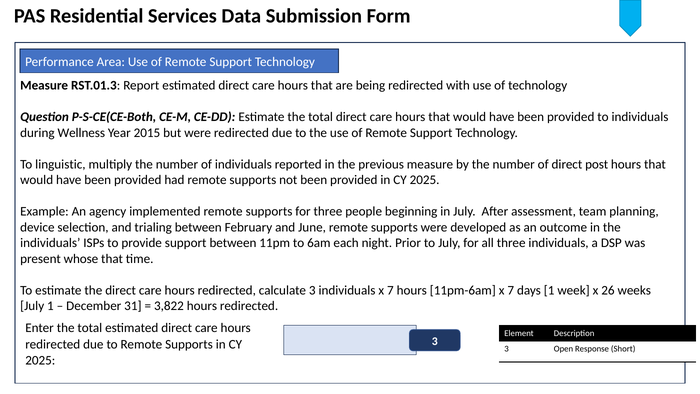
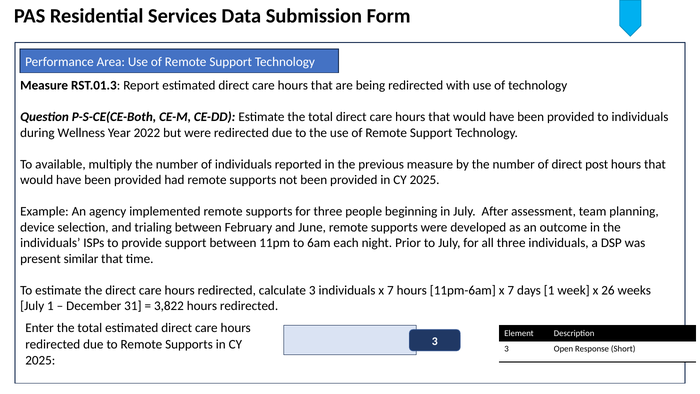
2015: 2015 -> 2022 (147, 133)
linguistic: linguistic -> available (60, 164)
whose: whose -> similar (81, 259)
